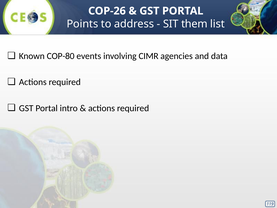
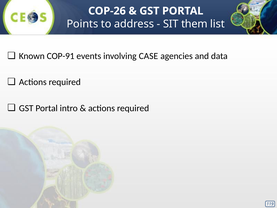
COP-80: COP-80 -> COP-91 (61, 56)
CIMR: CIMR -> CASE (148, 56)
